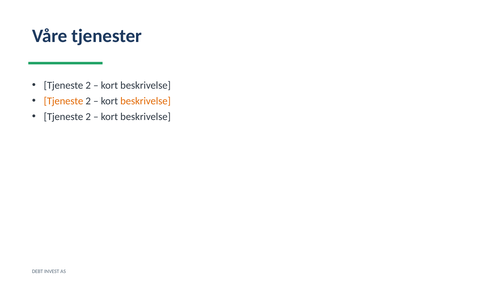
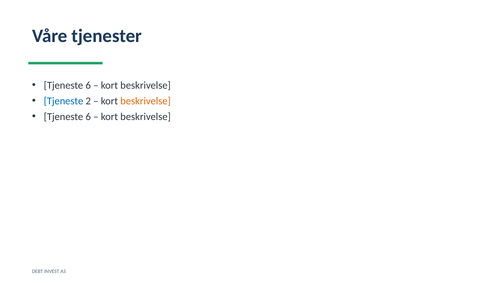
2: 2 -> 6 (88, 85)
Tjeneste colour: orange -> blue (64, 101)
2: 2 -> 6 (88, 117)
